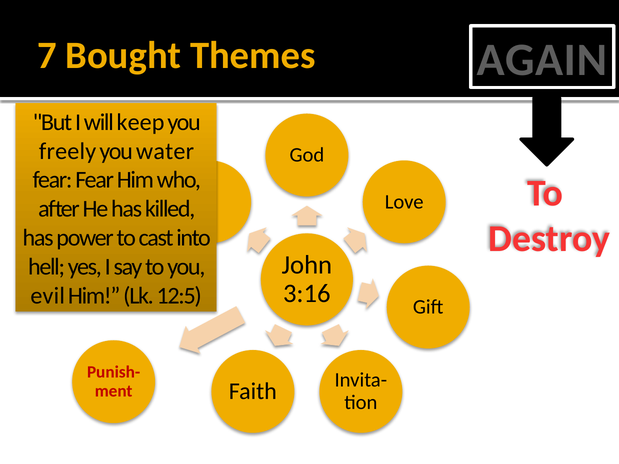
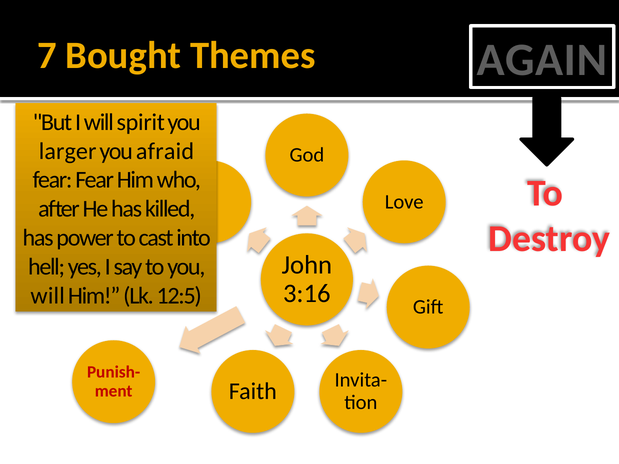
keep: keep -> spirit (141, 122)
freely: freely -> larger (68, 151)
water: water -> afraid (165, 151)
evil: evil -> will (48, 296)
